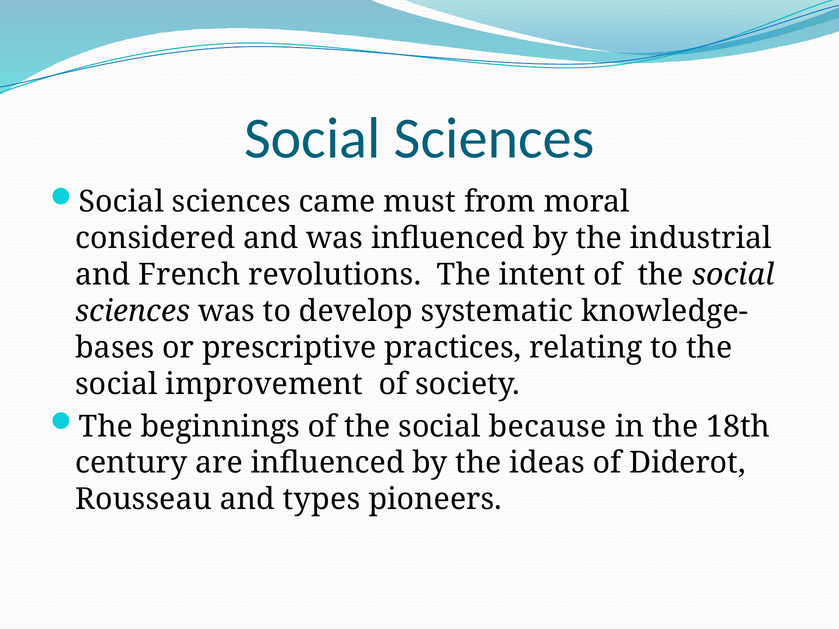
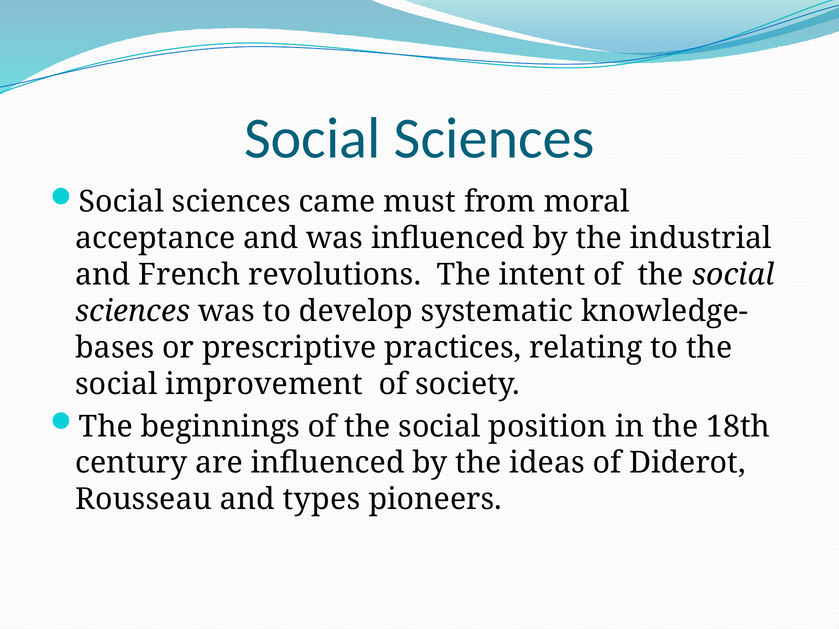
considered: considered -> acceptance (155, 238)
because: because -> position (548, 427)
